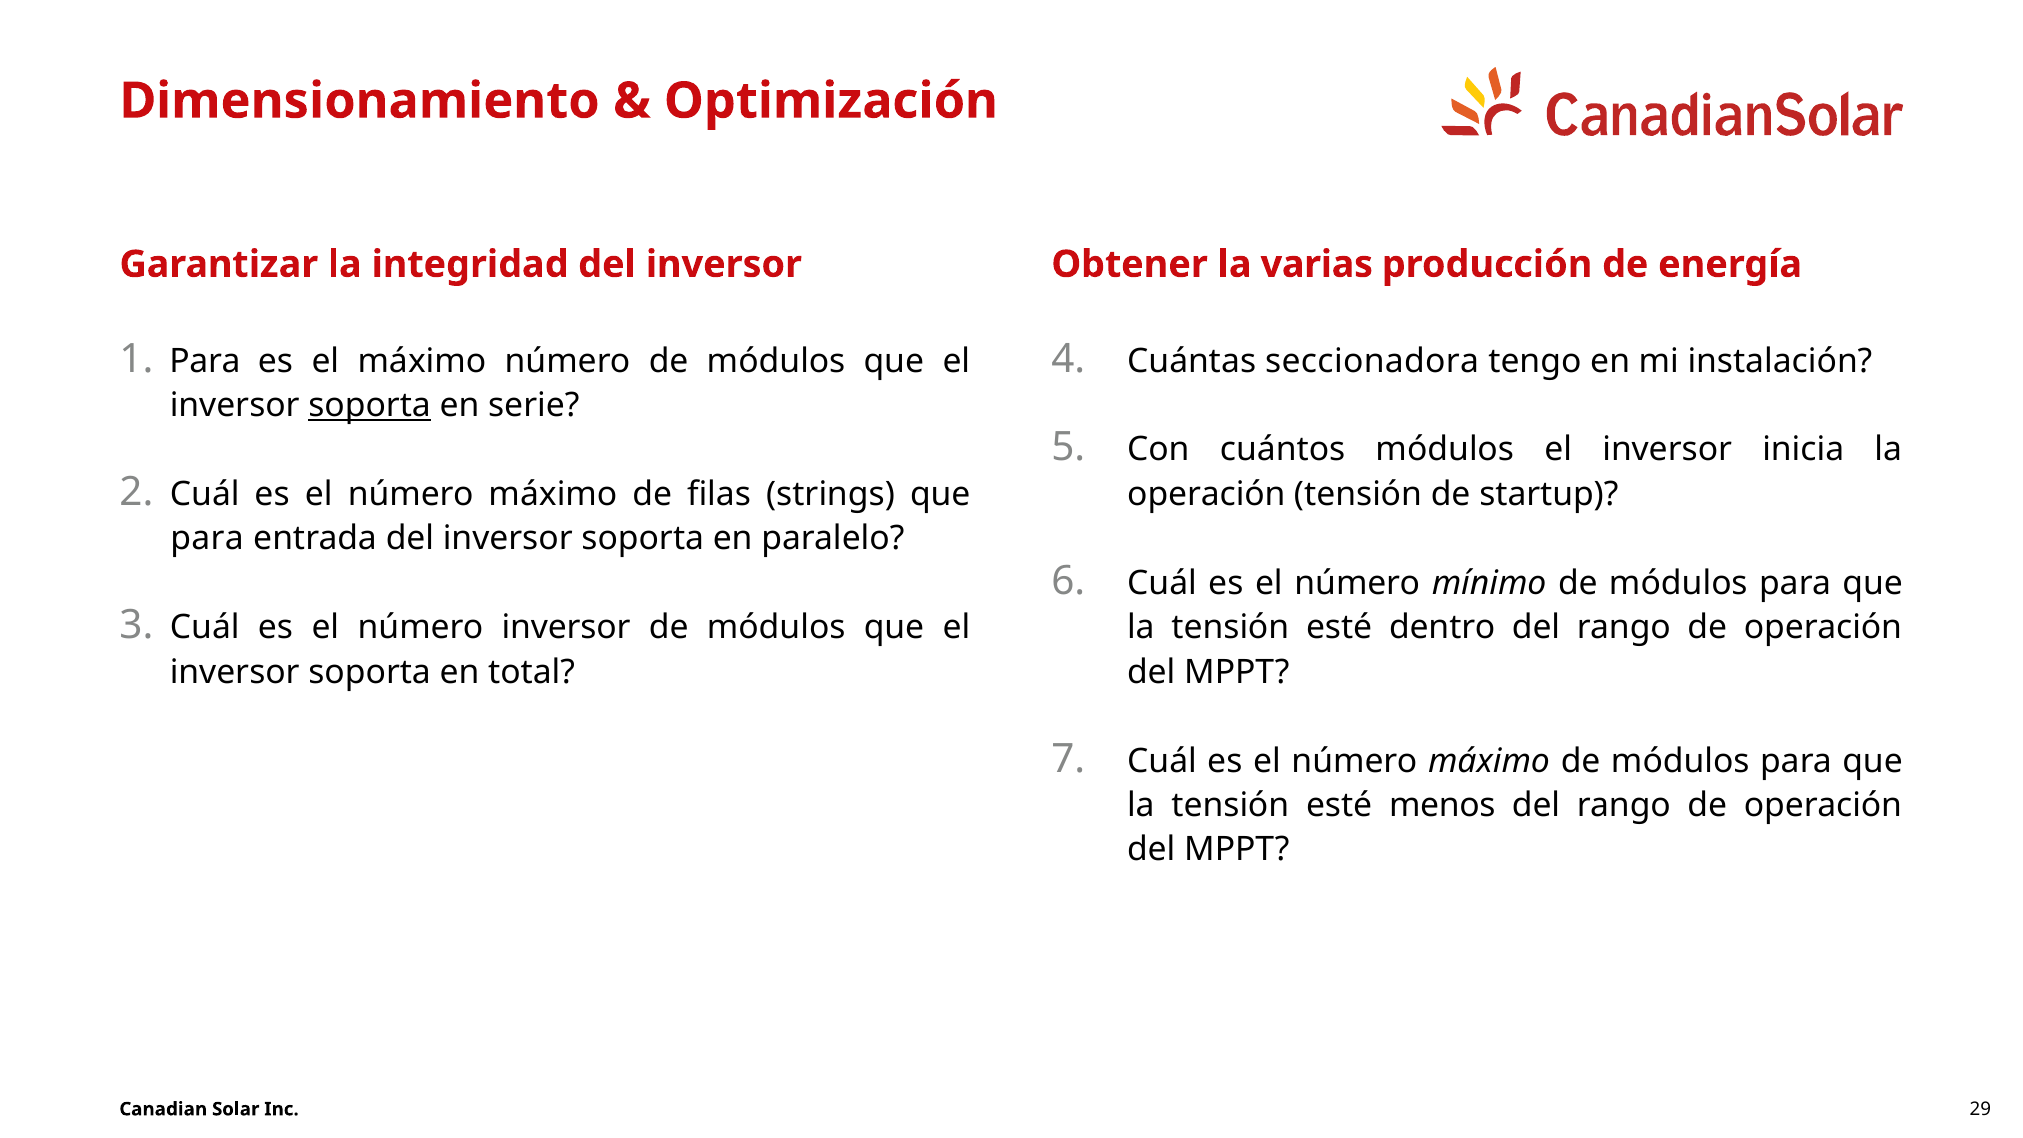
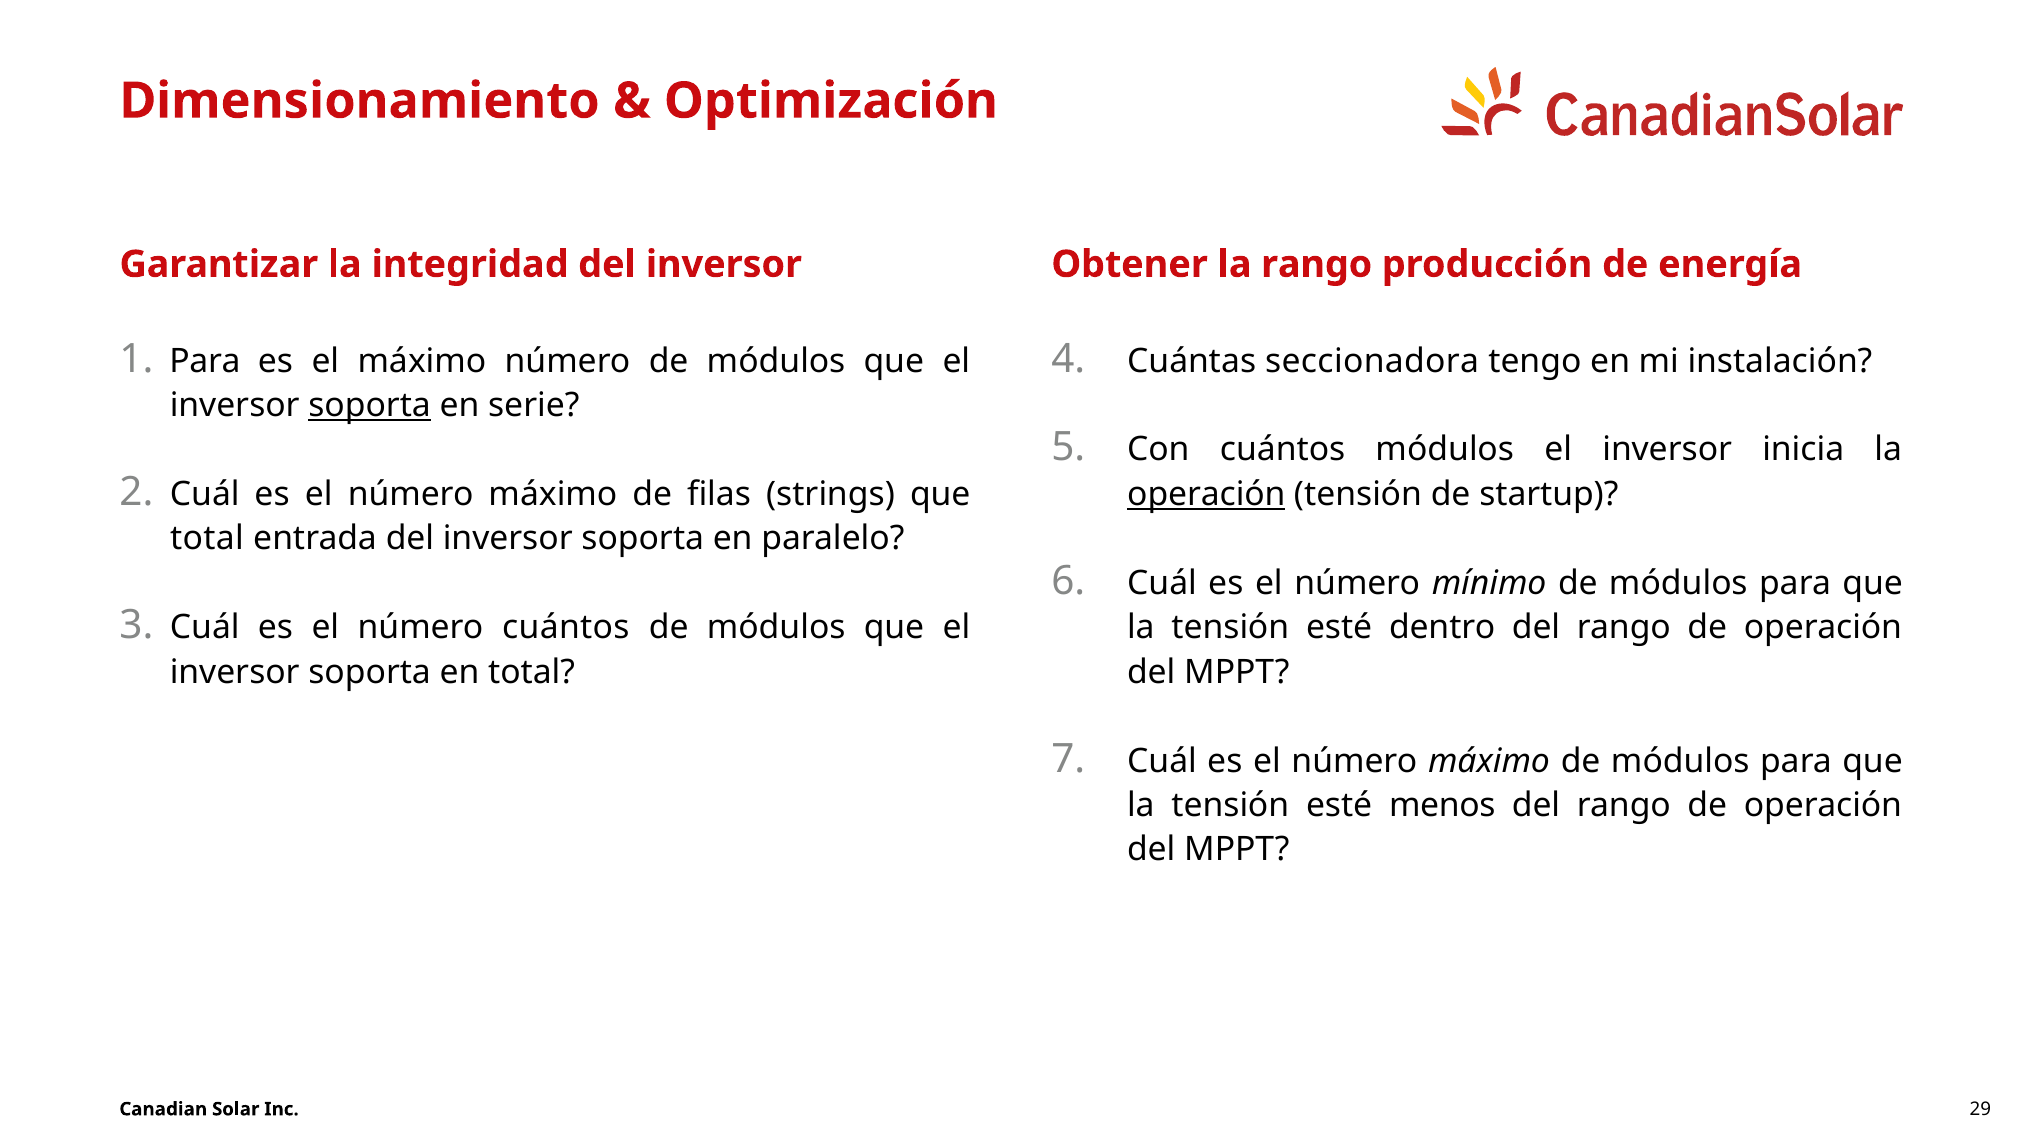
la varias: varias -> rango (1317, 264)
operación underline: none -> present (1206, 494)
para: para -> total (207, 539)
número inversor: inversor -> cuántos (566, 628)
